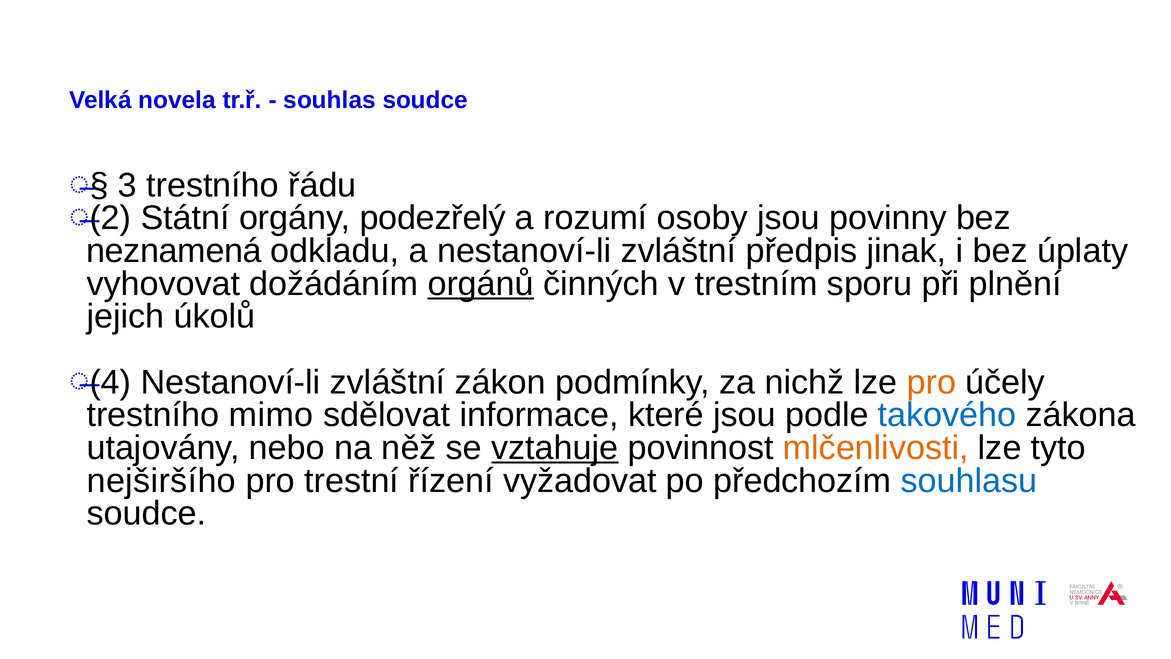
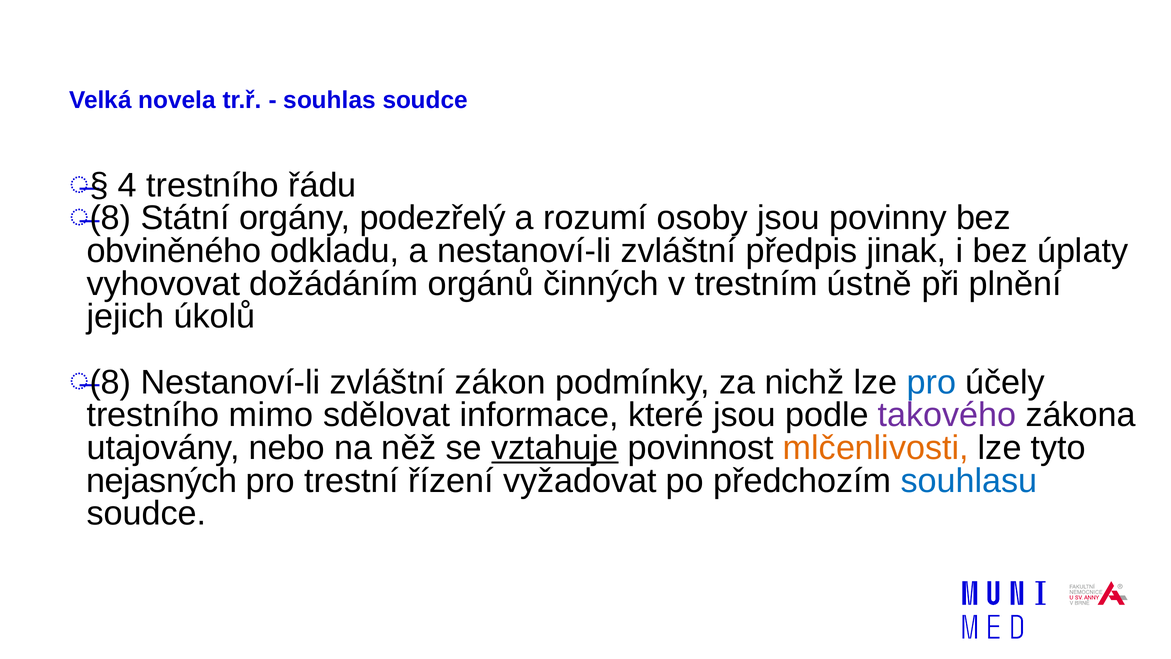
3: 3 -> 4 (127, 185)
2: 2 -> 8 (110, 218)
neznamená: neznamená -> obviněného (174, 251)
orgánů underline: present -> none (481, 284)
sporu: sporu -> ústně (869, 284)
4: 4 -> 8 (110, 382)
pro colour: orange -> blue (931, 382)
takového colour: blue -> purple (947, 415)
nejširšího: nejširšího -> nejasných (162, 481)
